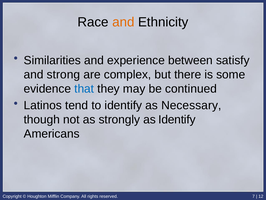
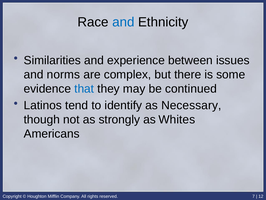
and colour: orange -> blue (123, 22)
satisfy: satisfy -> issues (233, 60)
strong: strong -> norms (63, 74)
as Identify: Identify -> Whites (177, 119)
